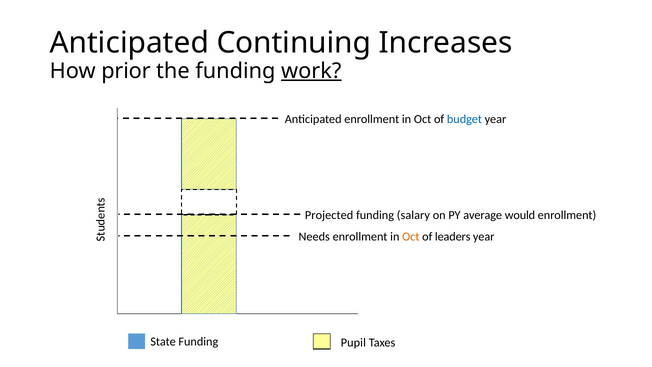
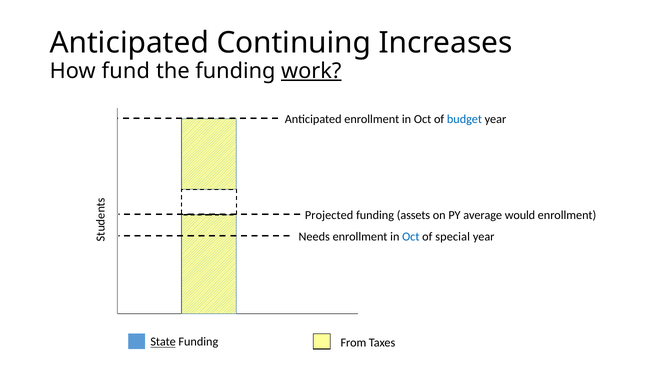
prior: prior -> fund (126, 71)
salary: salary -> assets (413, 215)
Oct colour: orange -> blue (411, 236)
leaders: leaders -> special (453, 236)
State underline: none -> present (163, 342)
Pupil: Pupil -> From (353, 343)
